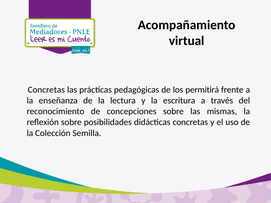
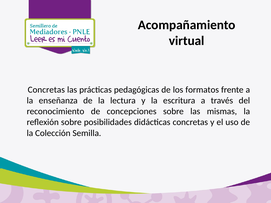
permitirá: permitirá -> formatos (202, 90)
